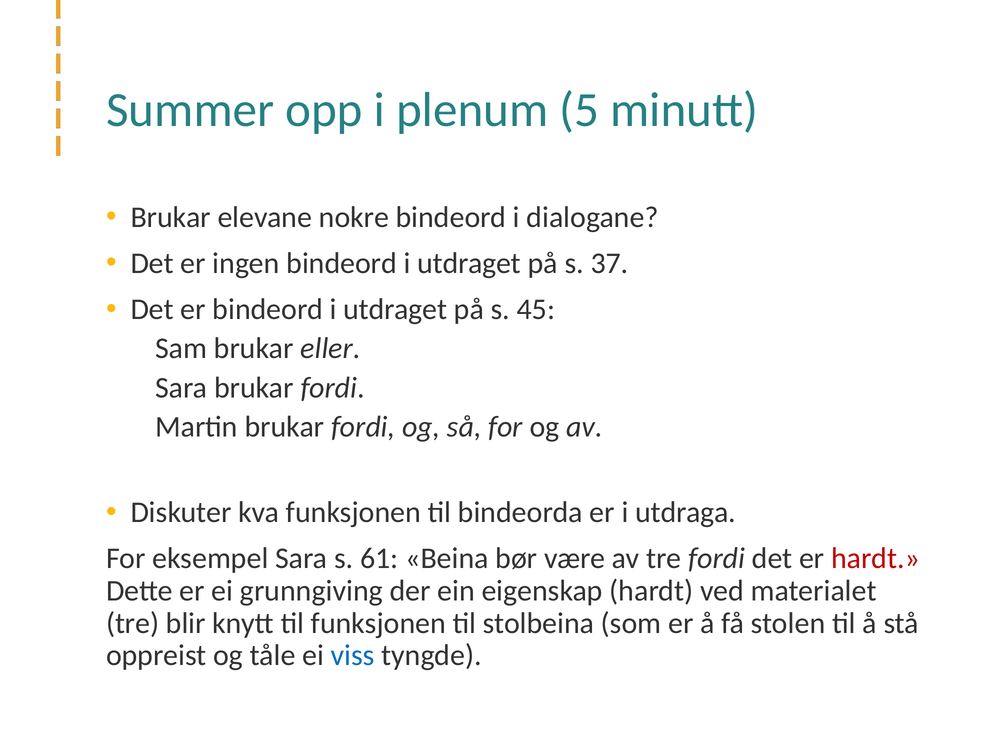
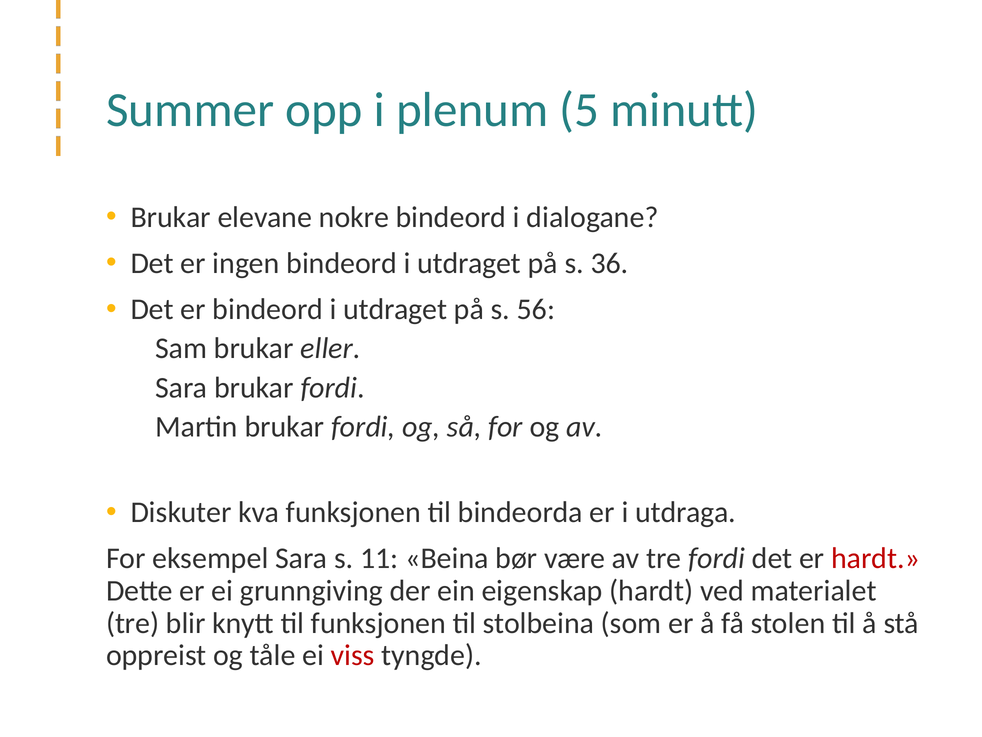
37: 37 -> 36 (610, 263)
45: 45 -> 56 (536, 309)
61: 61 -> 11 (379, 558)
viss colour: blue -> red (353, 655)
